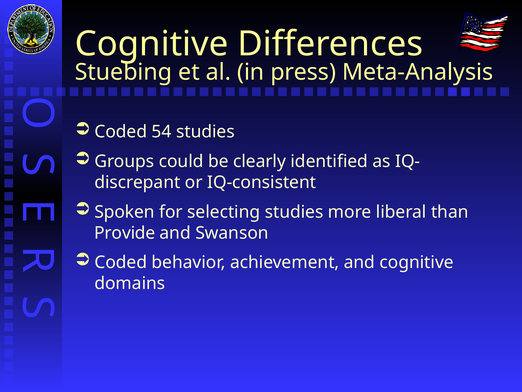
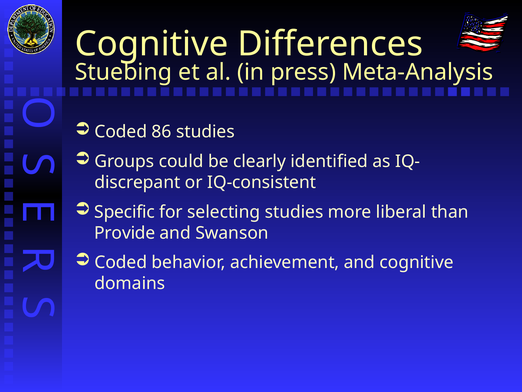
54: 54 -> 86 (162, 132)
Spoken: Spoken -> Specific (125, 212)
